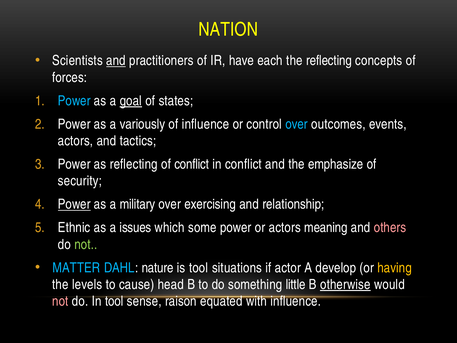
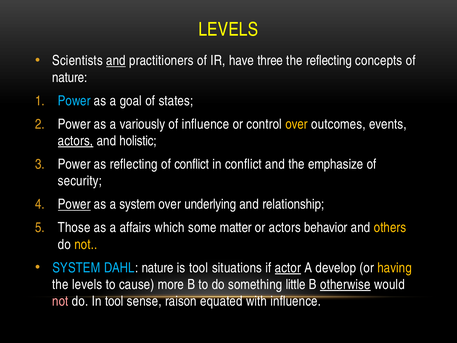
NATION: NATION -> LEVELS (228, 29)
each: each -> three (270, 61)
forces: forces -> nature (70, 77)
goal underline: present -> none (131, 101)
over colour: light blue -> yellow (297, 124)
actors underline: none -> present (76, 141)
tactics: tactics -> holistic (138, 141)
a military: military -> system (137, 204)
exercising: exercising -> underlying (210, 204)
Ethnic: Ethnic -> Those (74, 228)
issues: issues -> affairs (135, 228)
some power: power -> matter (236, 228)
meaning: meaning -> behavior (326, 228)
others colour: pink -> yellow (390, 228)
not colour: light green -> yellow (86, 244)
MATTER: MATTER -> SYSTEM (76, 268)
actor underline: none -> present (288, 268)
head: head -> more (171, 284)
